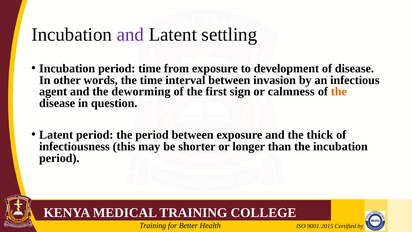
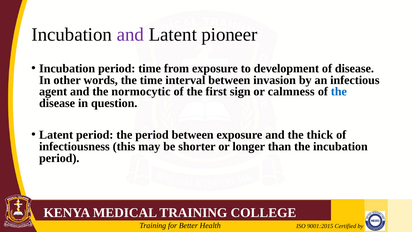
settling: settling -> pioneer (230, 35)
deworming: deworming -> normocytic (141, 92)
the colour: orange -> blue (339, 92)
